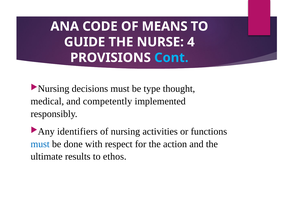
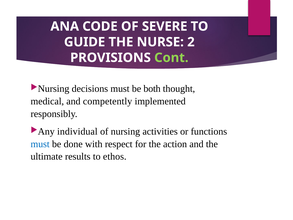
MEANS: MEANS -> SEVERE (165, 26)
4: 4 -> 2 (191, 42)
Cont colour: light blue -> light green (171, 58)
type: type -> both (152, 89)
identifiers: identifiers -> individual (77, 131)
